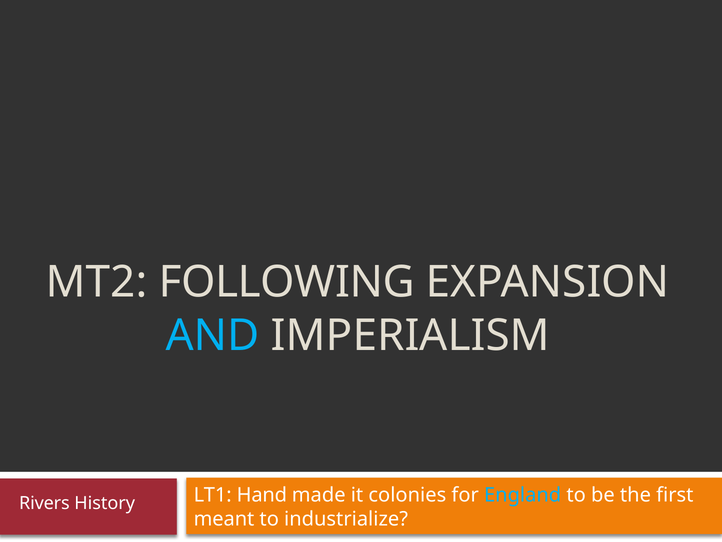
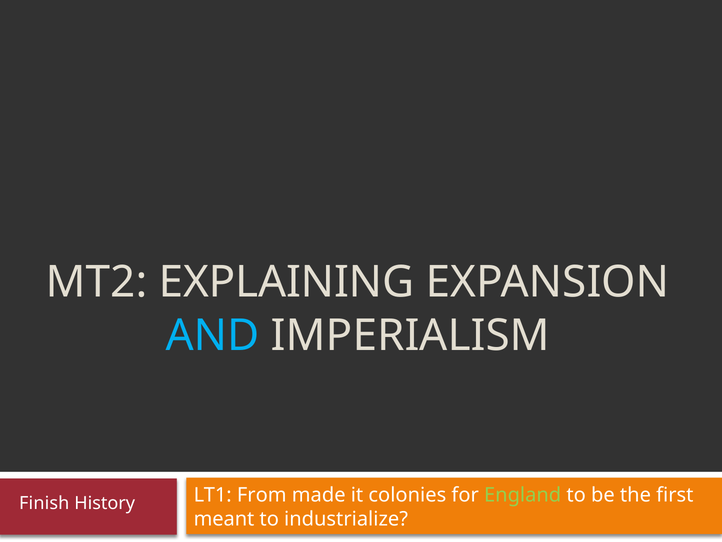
FOLLOWING: FOLLOWING -> EXPLAINING (287, 282)
Hand: Hand -> From (262, 495)
England colour: light blue -> light green (523, 495)
Rivers: Rivers -> Finish (44, 503)
